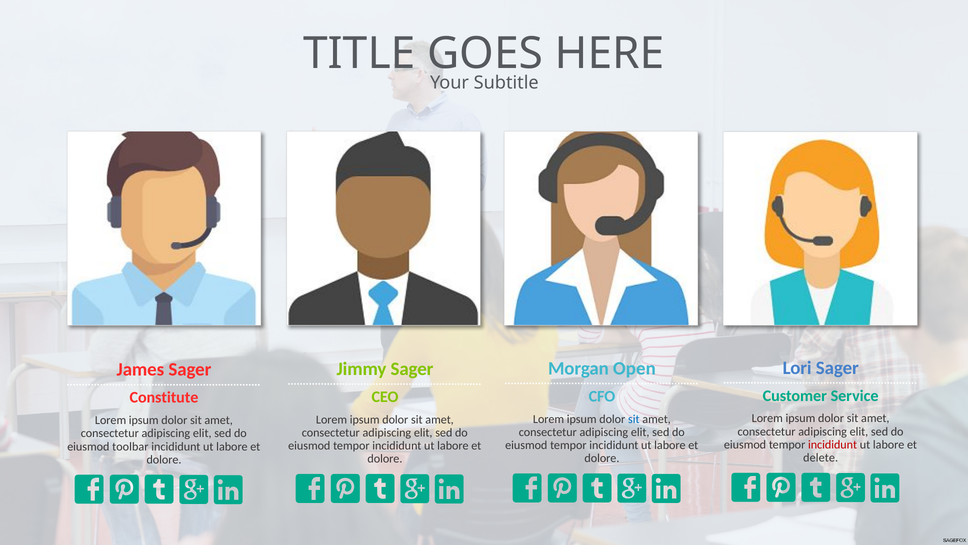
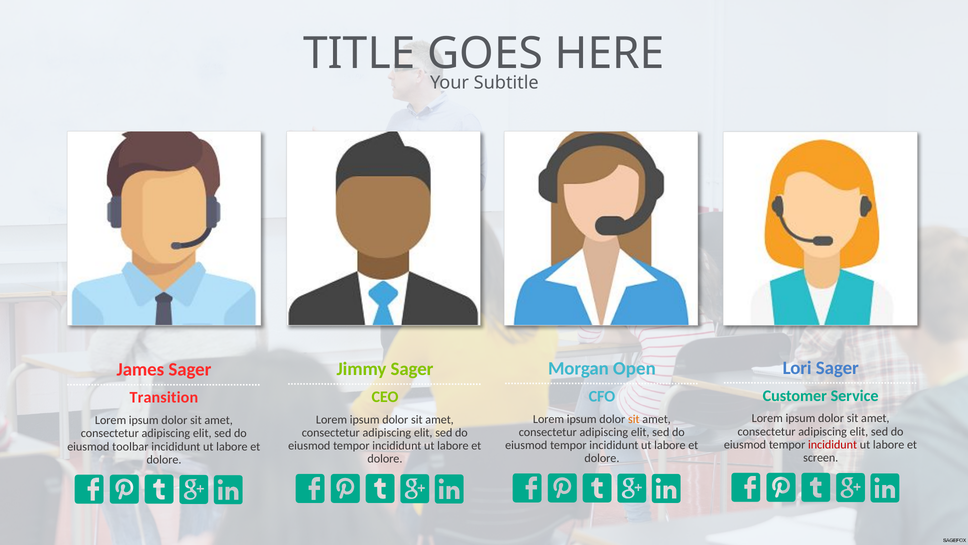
Constitute: Constitute -> Transition (164, 397)
sit colour: blue -> orange (634, 419)
delete: delete -> screen (821, 457)
